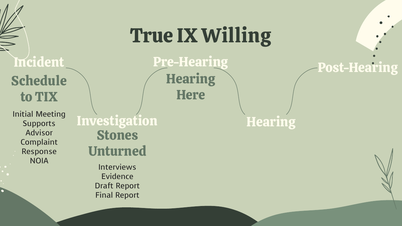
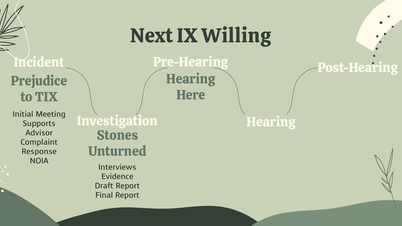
True: True -> Next (152, 36)
Schedule: Schedule -> Prejudice (39, 81)
